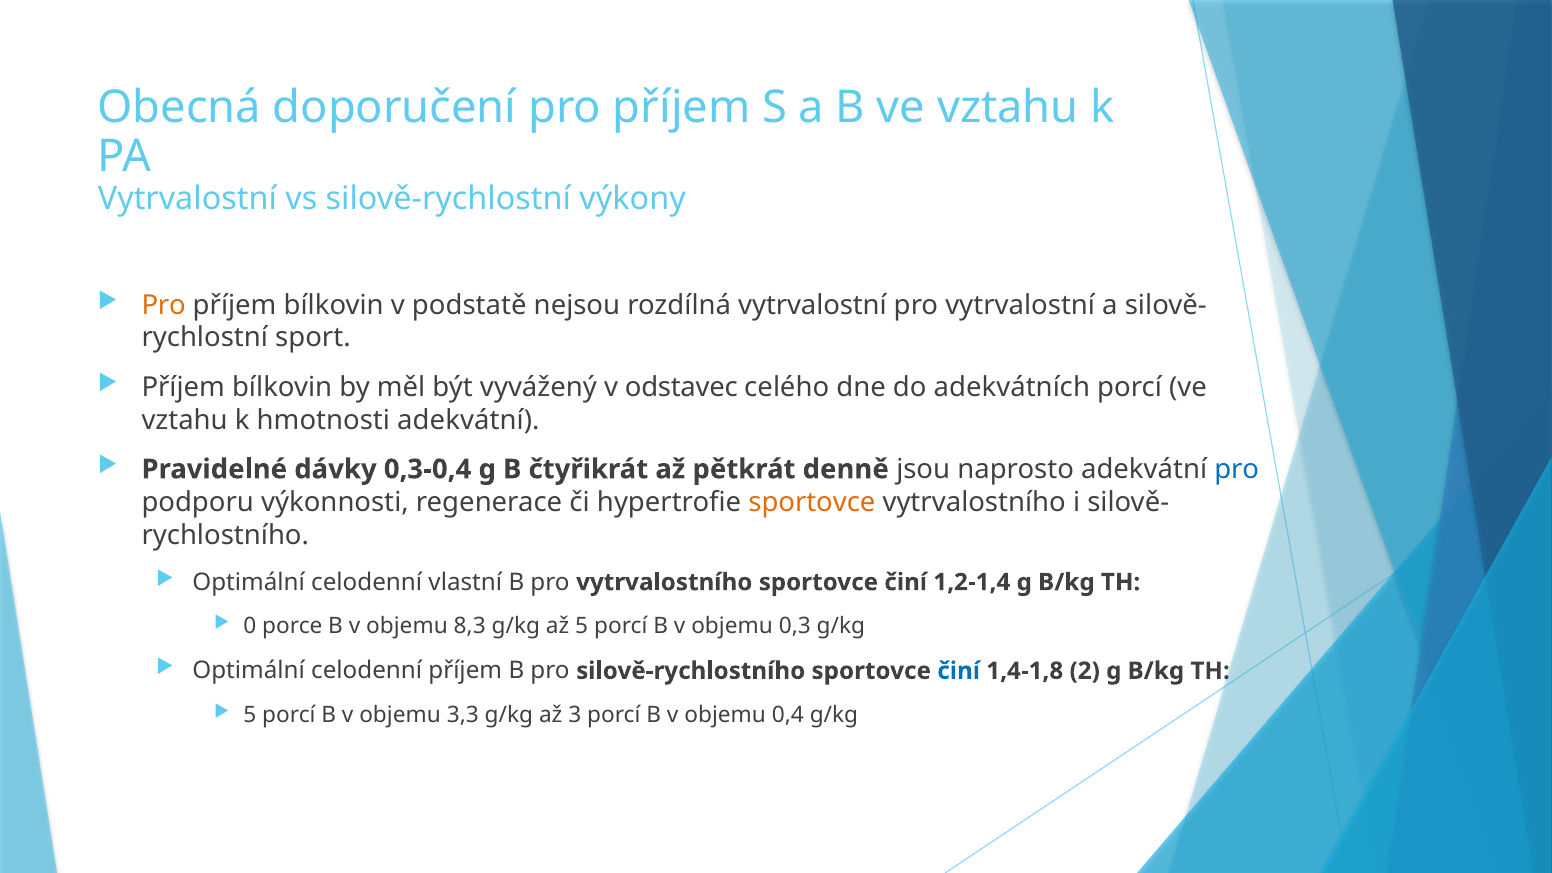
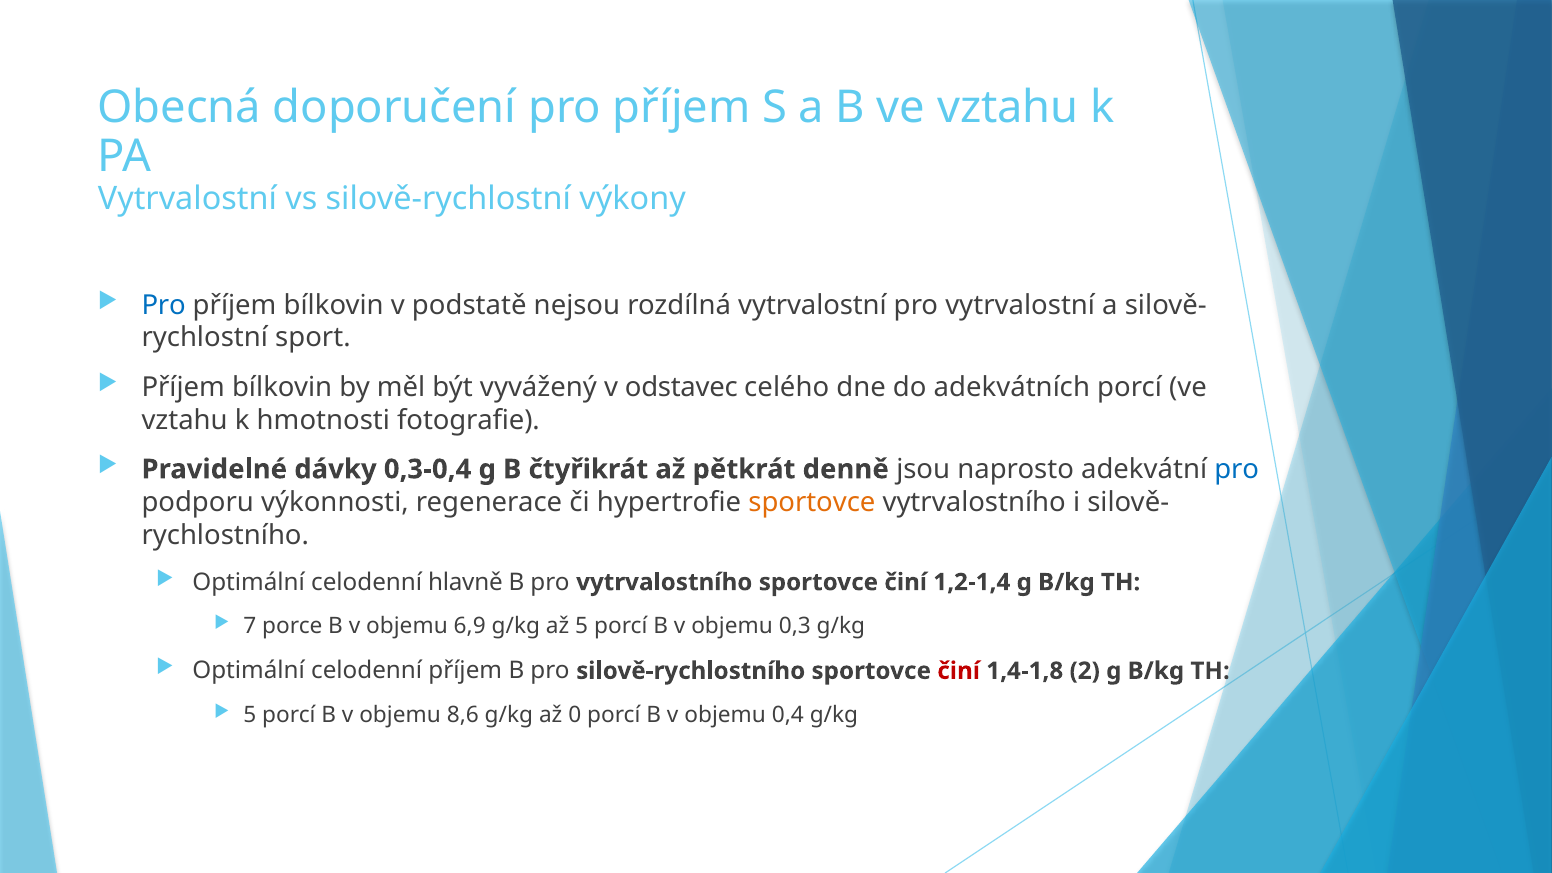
Pro colour: orange -> blue (164, 305)
hmotnosti adekvátní: adekvátní -> fotografie (468, 420)
vlastní: vlastní -> hlavně (465, 582)
0: 0 -> 7 (250, 626)
8,3: 8,3 -> 6,9 (470, 626)
činí colour: blue -> red (959, 671)
3,3: 3,3 -> 8,6 (463, 715)
3: 3 -> 0 (575, 715)
